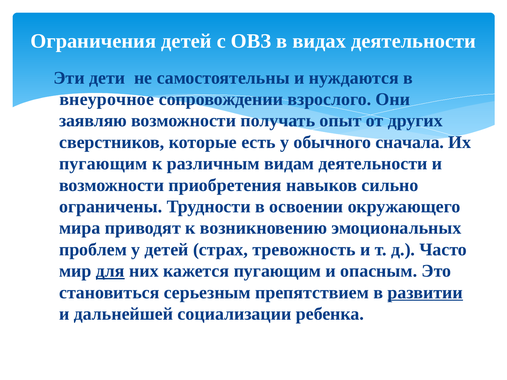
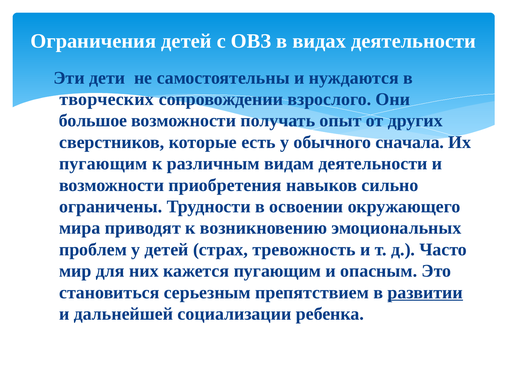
внеурочное: внеурочное -> творческих (107, 99)
заявляю: заявляю -> большое (93, 121)
для underline: present -> none (110, 271)
